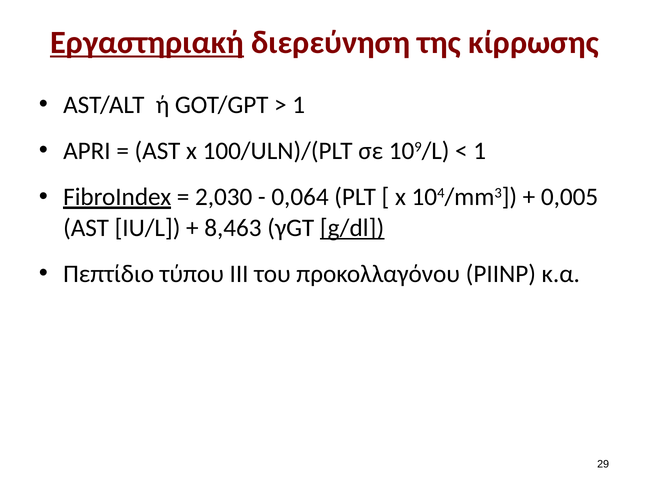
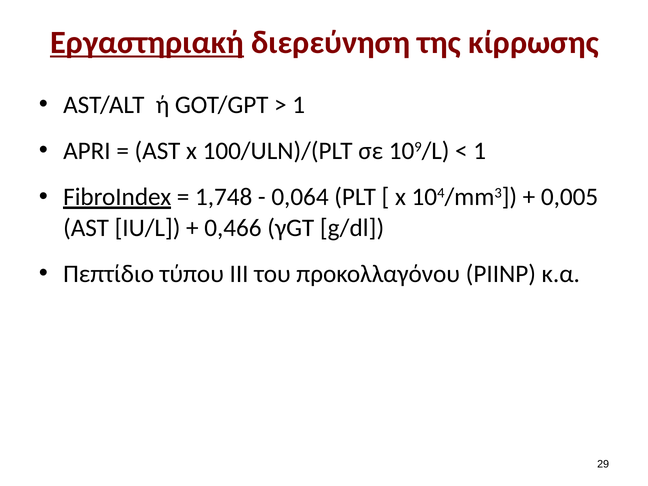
2,030: 2,030 -> 1,748 (224, 197)
8,463: 8,463 -> 0,466 (233, 228)
g/dl underline: present -> none (352, 228)
